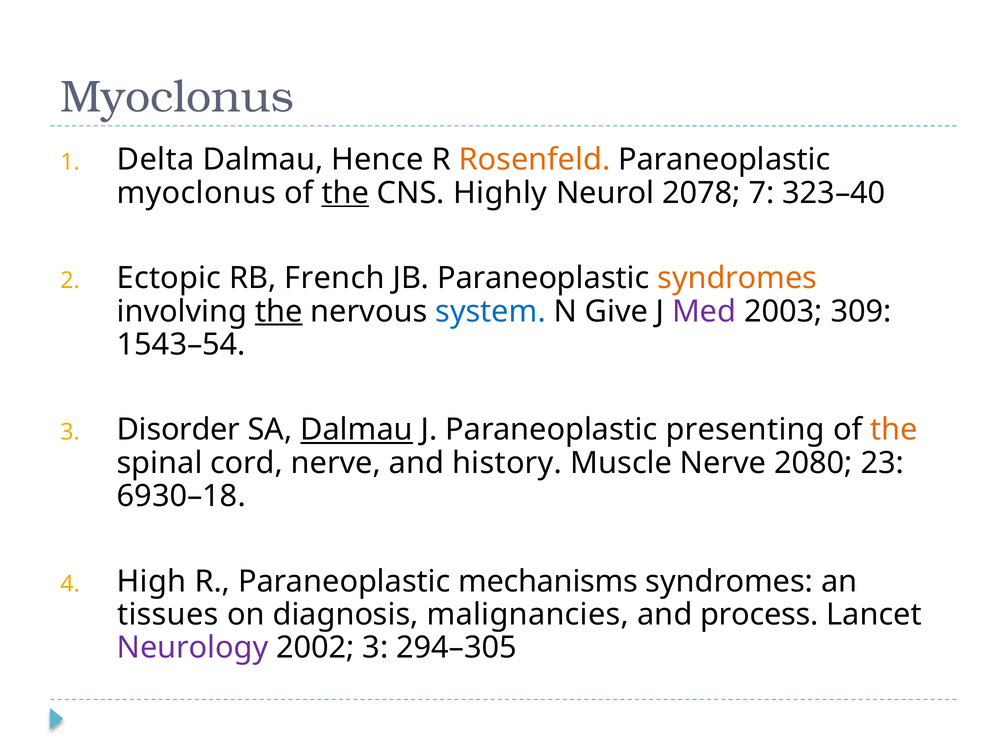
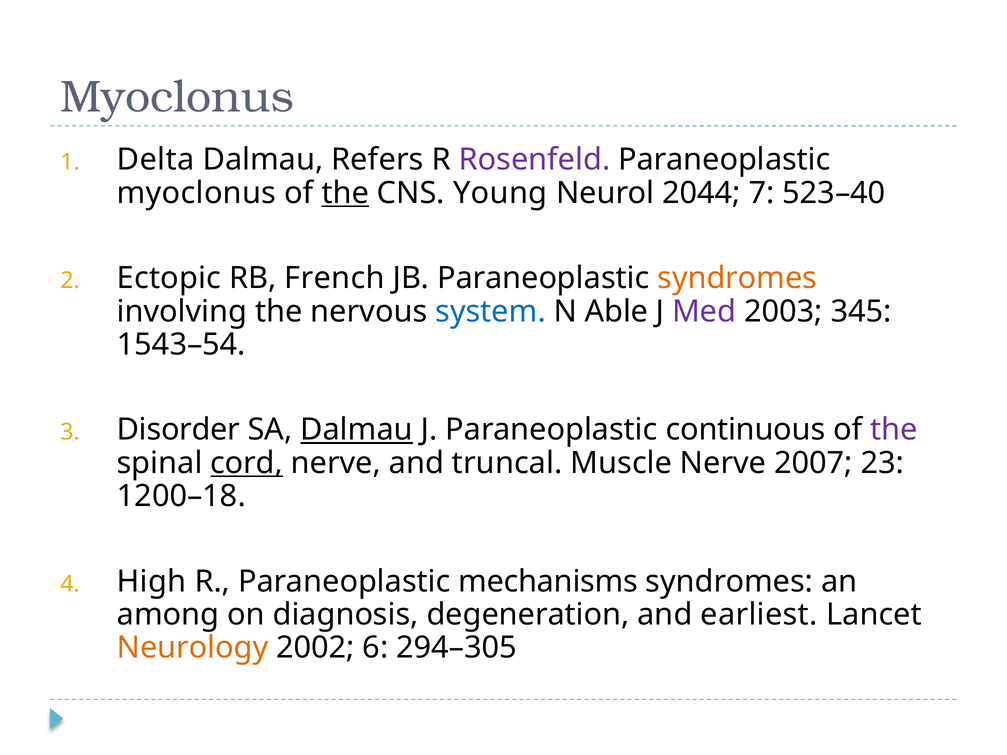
Hence: Hence -> Refers (377, 160)
Rosenfeld colour: orange -> purple (534, 160)
Highly: Highly -> Young (500, 193)
2078: 2078 -> 2044 (701, 193)
323–40: 323–40 -> 523–40 (834, 193)
the underline: present -> none (279, 311)
Give: Give -> Able (617, 311)
309: 309 -> 345 (861, 311)
presenting: presenting -> continuous (745, 430)
the colour: orange -> purple (894, 430)
cord underline: none -> present (247, 463)
history: history -> truncal (507, 463)
2080: 2080 -> 2007 (813, 463)
6930–18: 6930–18 -> 1200–18 (181, 496)
tissues: tissues -> among (168, 615)
malignancies: malignancies -> degeneration (528, 615)
process: process -> earliest (759, 615)
Neurology colour: purple -> orange (193, 648)
2002 3: 3 -> 6 (375, 648)
